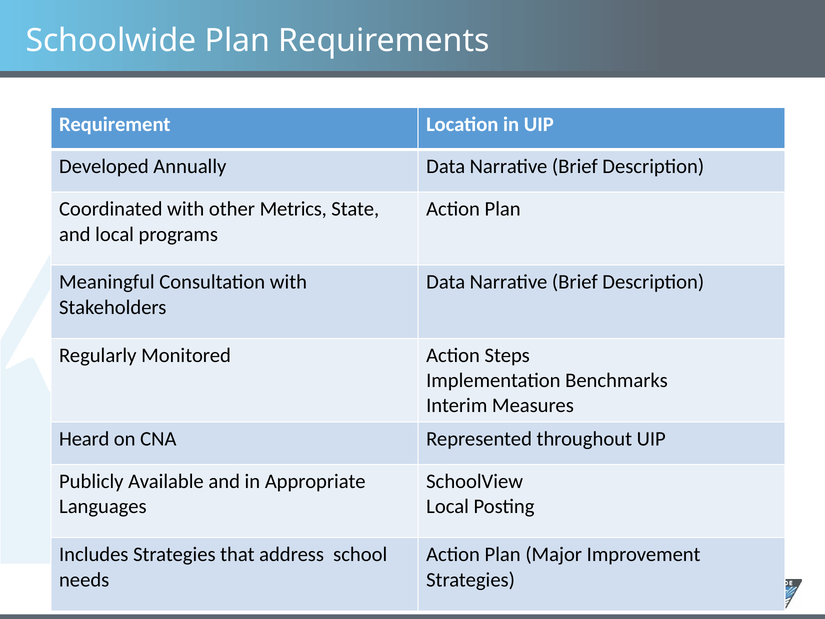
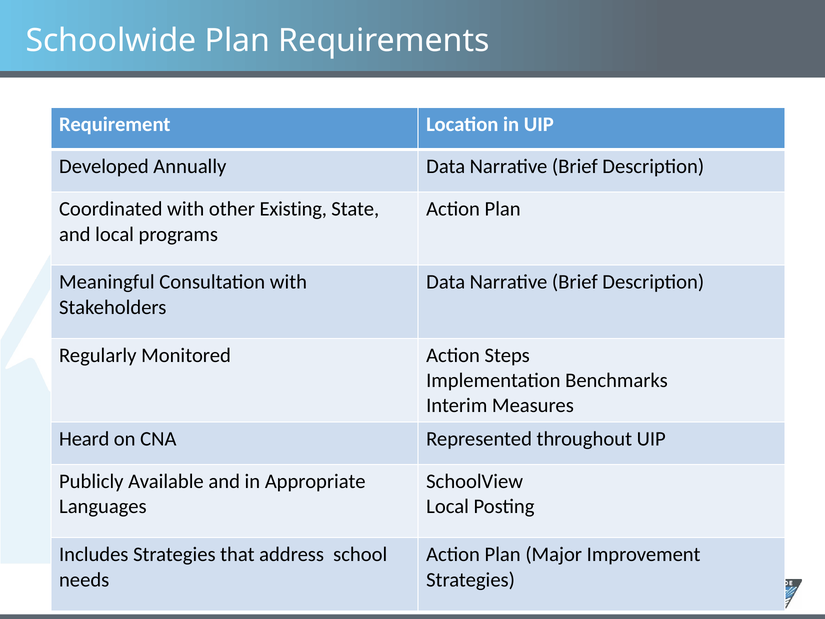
Metrics: Metrics -> Existing (293, 209)
